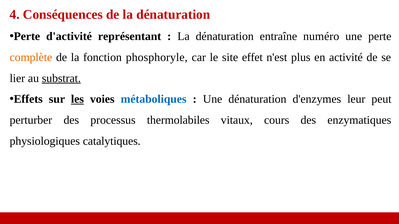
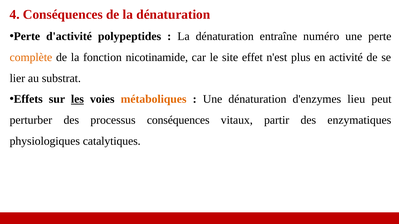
représentant: représentant -> polypeptides (130, 36)
phosphoryle: phosphoryle -> nicotinamide (157, 57)
substrat underline: present -> none (61, 78)
métaboliques colour: blue -> orange (154, 99)
leur: leur -> lieu (356, 99)
processus thermolabiles: thermolabiles -> conséquences (178, 120)
cours: cours -> partir (277, 120)
